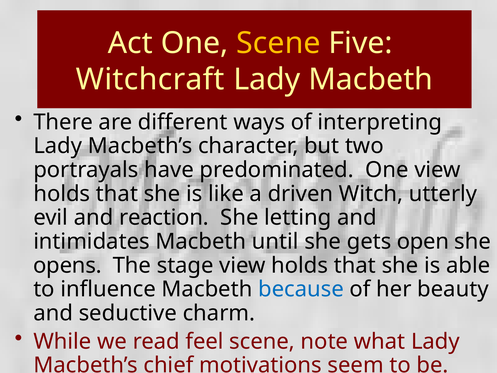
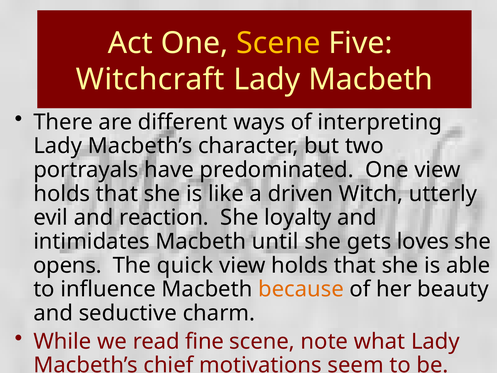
letting: letting -> loyalty (298, 217)
open: open -> loves (423, 241)
stage: stage -> quick (185, 265)
because colour: blue -> orange (301, 289)
feel: feel -> fine (205, 341)
